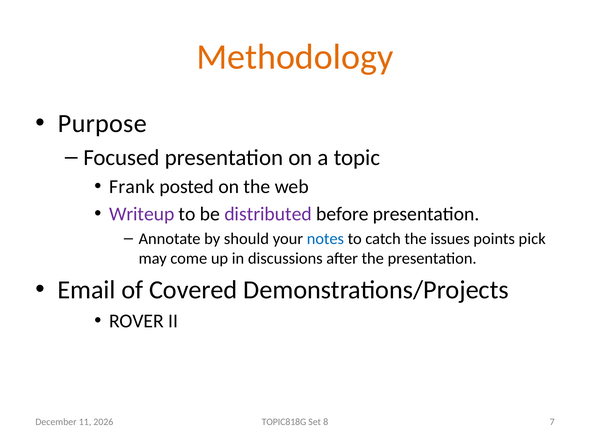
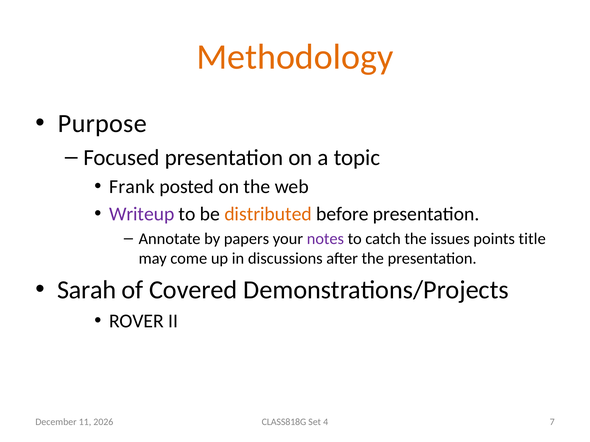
distributed colour: purple -> orange (268, 214)
should: should -> papers (246, 239)
notes colour: blue -> purple (325, 239)
pick: pick -> title (532, 239)
Email: Email -> Sarah (87, 290)
TOPIC818G: TOPIC818G -> CLASS818G (284, 422)
8: 8 -> 4 (326, 422)
